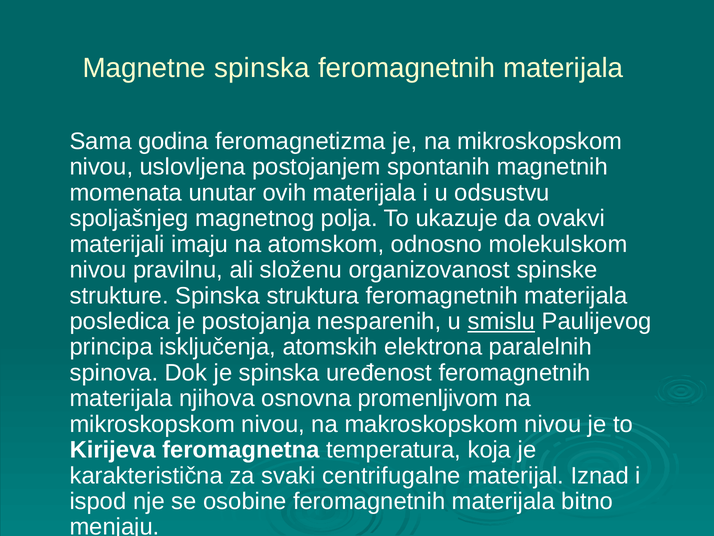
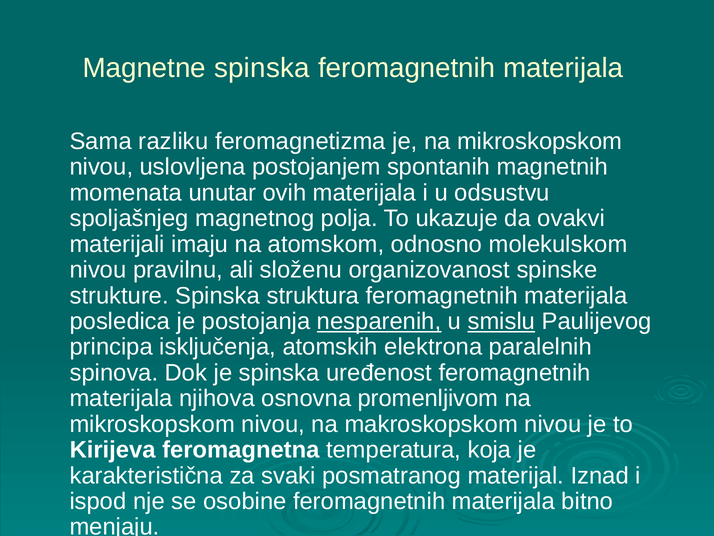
godina: godina -> razliku (173, 141)
nesparenih underline: none -> present (379, 321)
centrifugalne: centrifugalne -> posmatranog (392, 475)
